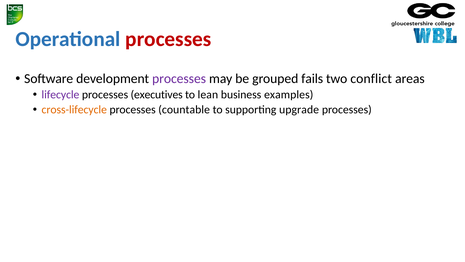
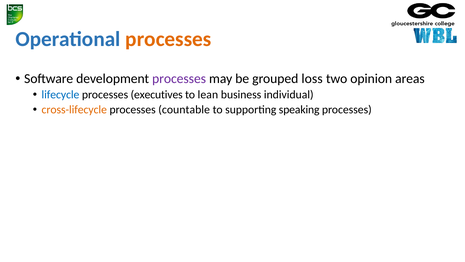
processes colour: red -> orange (168, 39)
fails: fails -> loss (312, 79)
conflict: conflict -> opinion (371, 79)
lifecycle colour: purple -> blue (60, 95)
examples: examples -> individual (289, 95)
upgrade: upgrade -> speaking (299, 110)
